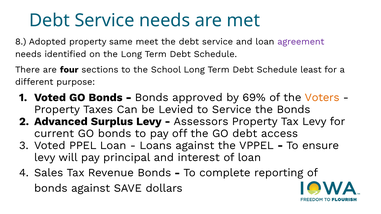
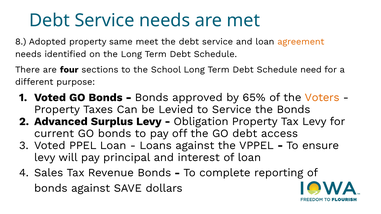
agreement colour: purple -> orange (301, 42)
least: least -> need (311, 70)
69%: 69% -> 65% (254, 98)
Assessors: Assessors -> Obligation (201, 122)
